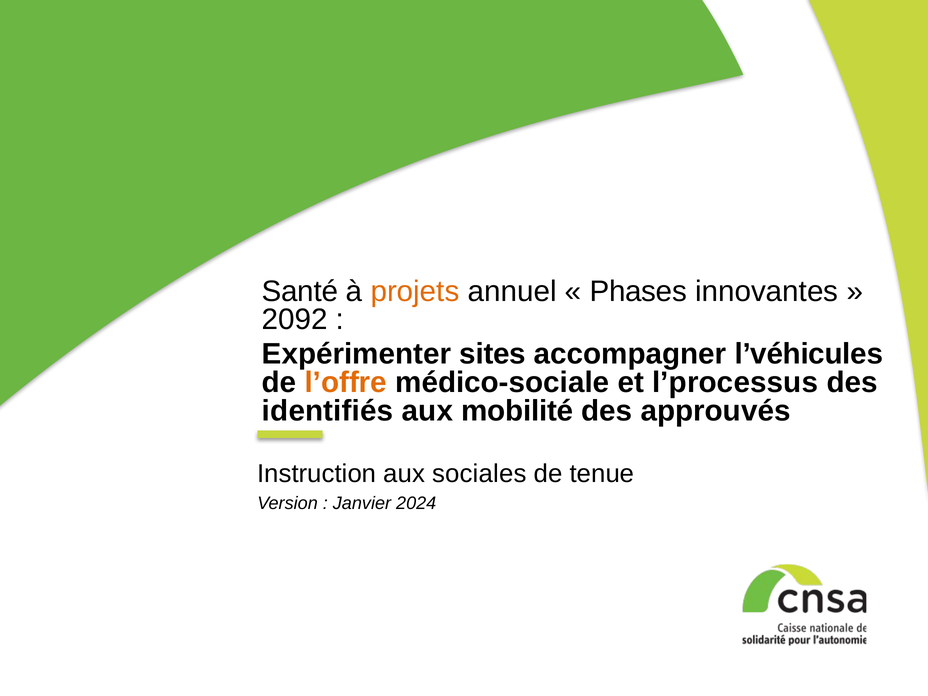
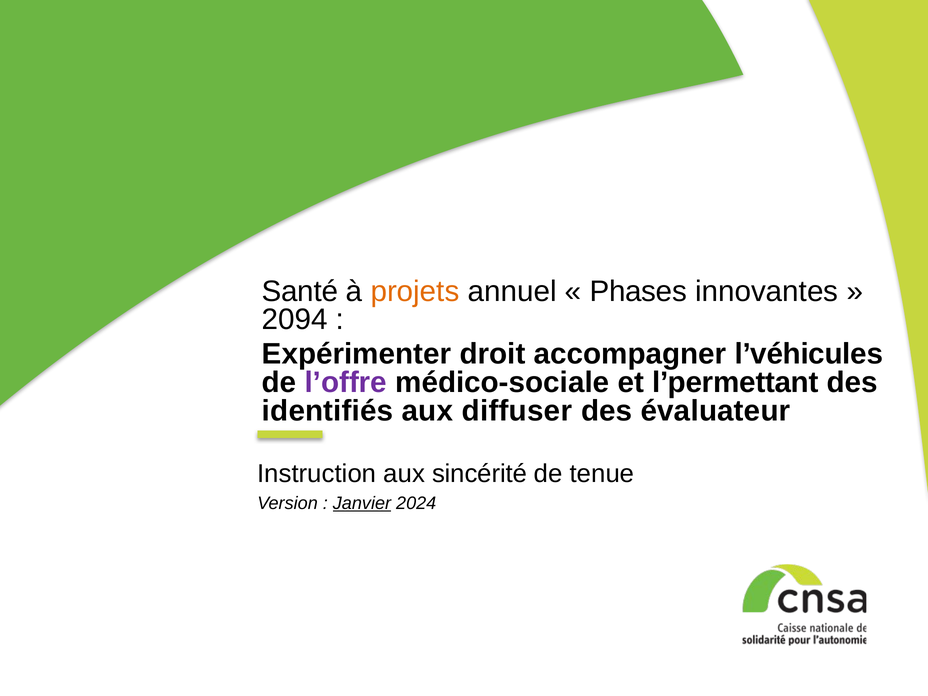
2092: 2092 -> 2094 (295, 320)
sites: sites -> droit (492, 354)
l’offre colour: orange -> purple (346, 382)
l’processus: l’processus -> l’permettant (735, 382)
mobilité: mobilité -> diffuser (517, 411)
approuvés: approuvés -> évaluateur (716, 411)
sociales: sociales -> sincérité (480, 474)
Janvier underline: none -> present (362, 503)
